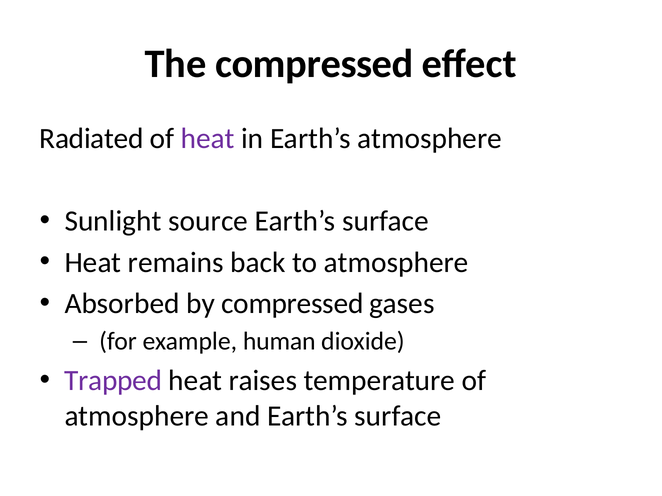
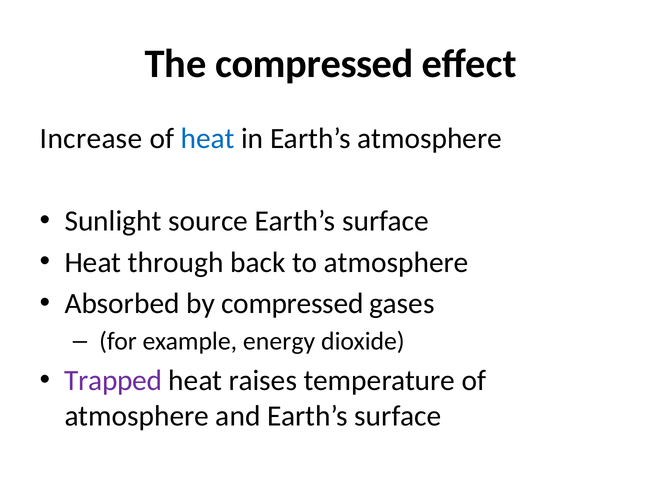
Radiated: Radiated -> Increase (91, 139)
heat colour: purple -> blue (208, 139)
remains: remains -> through (176, 263)
human: human -> energy (279, 342)
